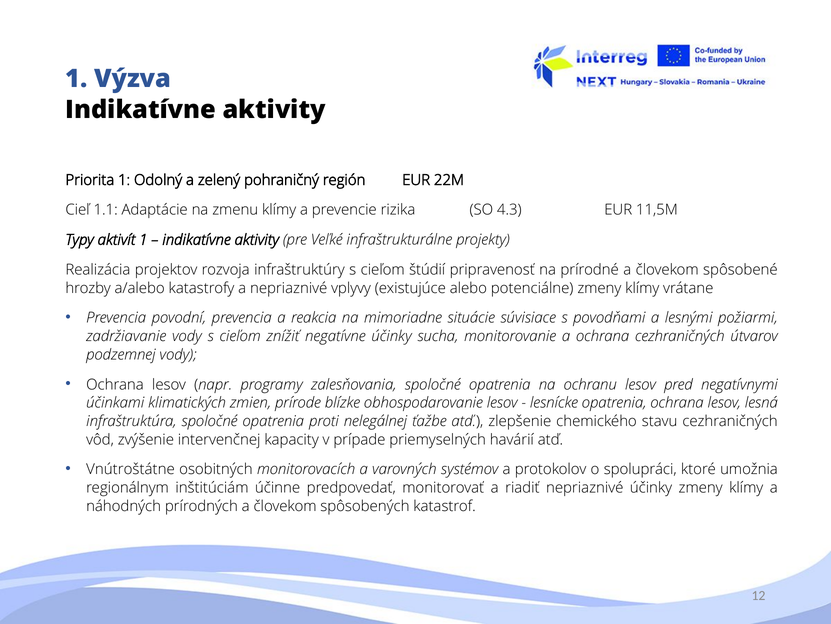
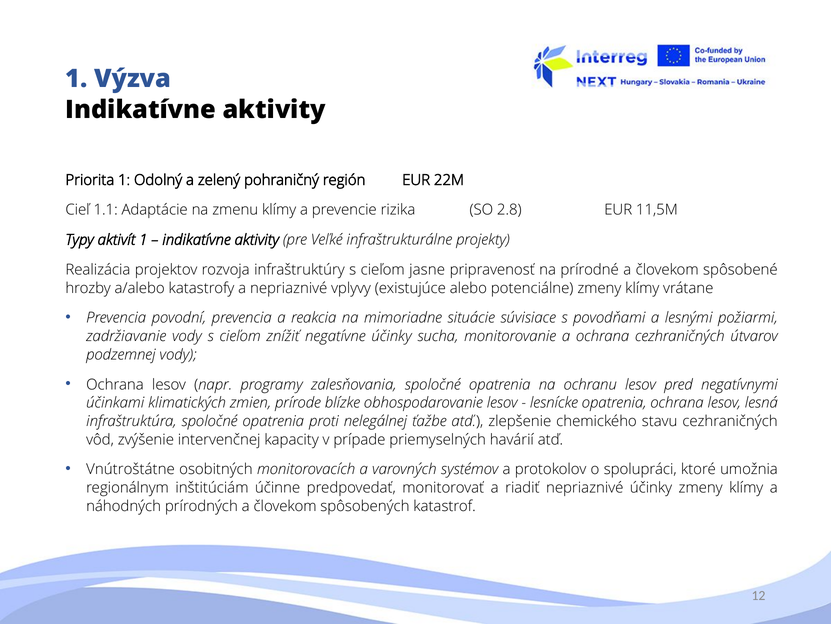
4.3: 4.3 -> 2.8 (509, 210)
štúdií: štúdií -> jasne (427, 269)
